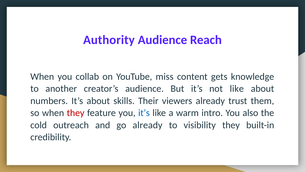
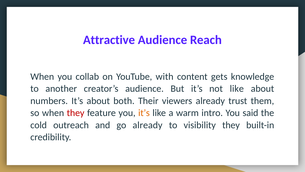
Authority: Authority -> Attractive (109, 40)
miss: miss -> with (165, 76)
skills: skills -> both (124, 101)
it’s colour: blue -> orange (144, 113)
also: also -> said (250, 113)
